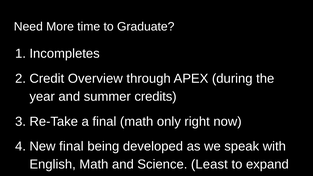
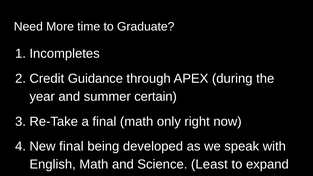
Overview: Overview -> Guidance (95, 79)
credits: credits -> certain (156, 97)
